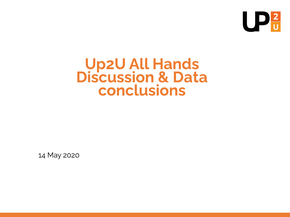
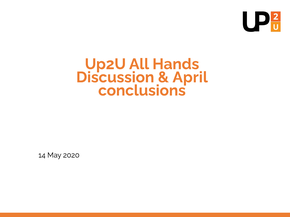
Data: Data -> April (190, 77)
